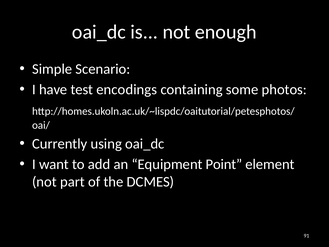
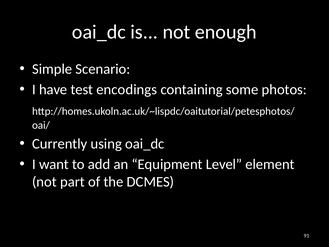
Point: Point -> Level (224, 164)
